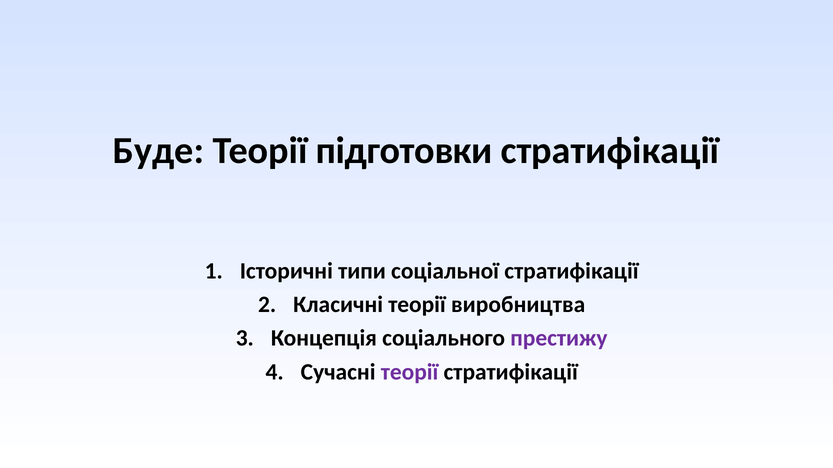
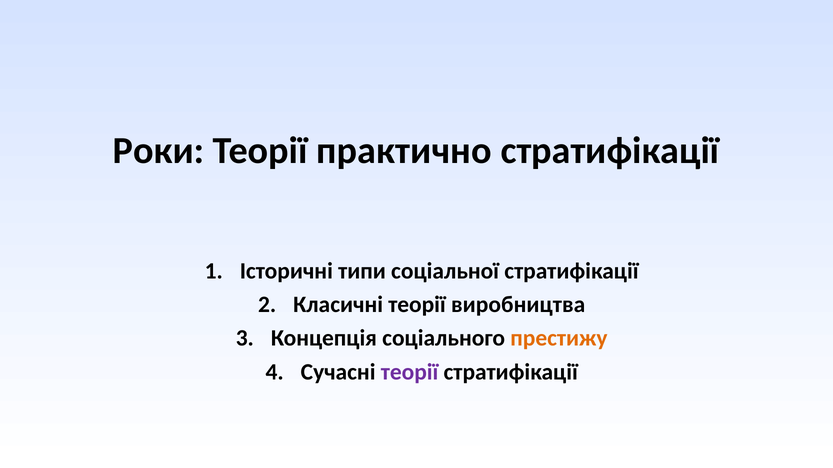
Буде: Буде -> Роки (159, 151)
підготовки: підготовки -> практично (404, 151)
престижу colour: purple -> orange (559, 339)
